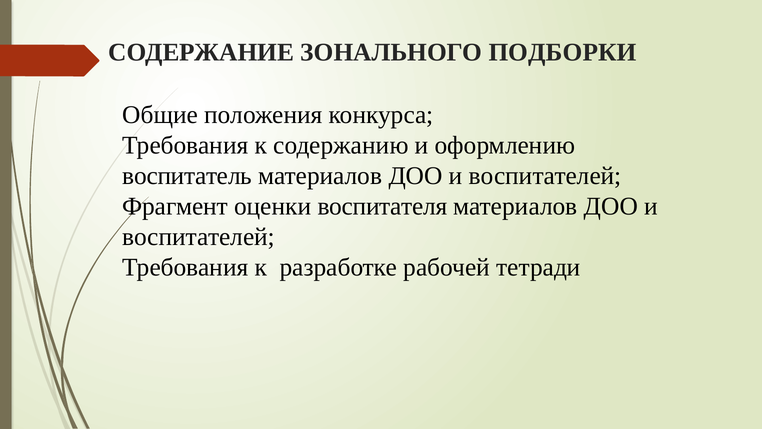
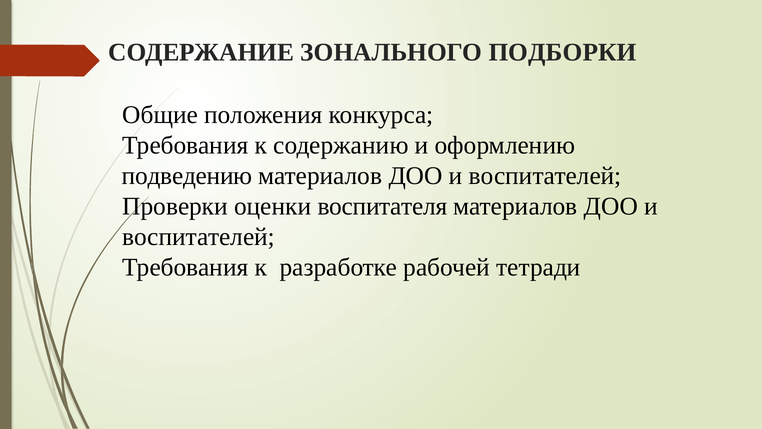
воспитатель: воспитатель -> подведению (187, 175)
Фрагмент: Фрагмент -> Проверки (175, 206)
